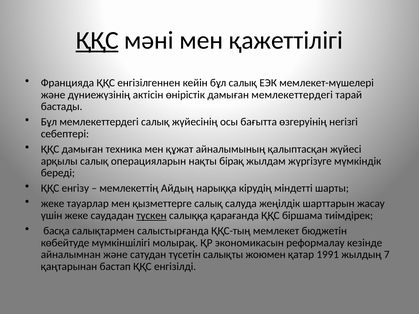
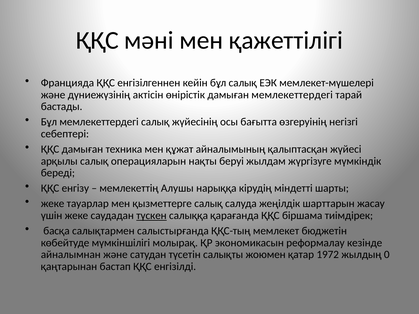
ҚҚС underline: present -> none (97, 41)
бірақ: бірақ -> беруі (232, 161)
Айдың: Айдың -> Алушы (177, 188)
1991: 1991 -> 1972 (328, 255)
7: 7 -> 0 (387, 255)
